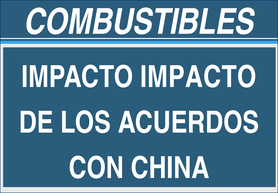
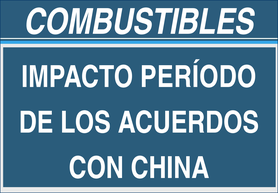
IMPACTO IMPACTO: IMPACTO -> PERÍODO (198, 77)
